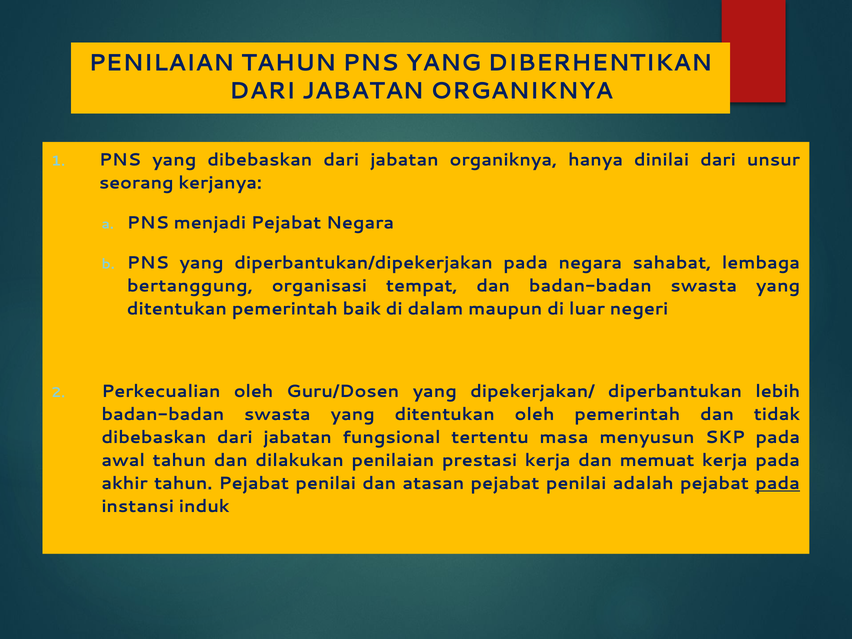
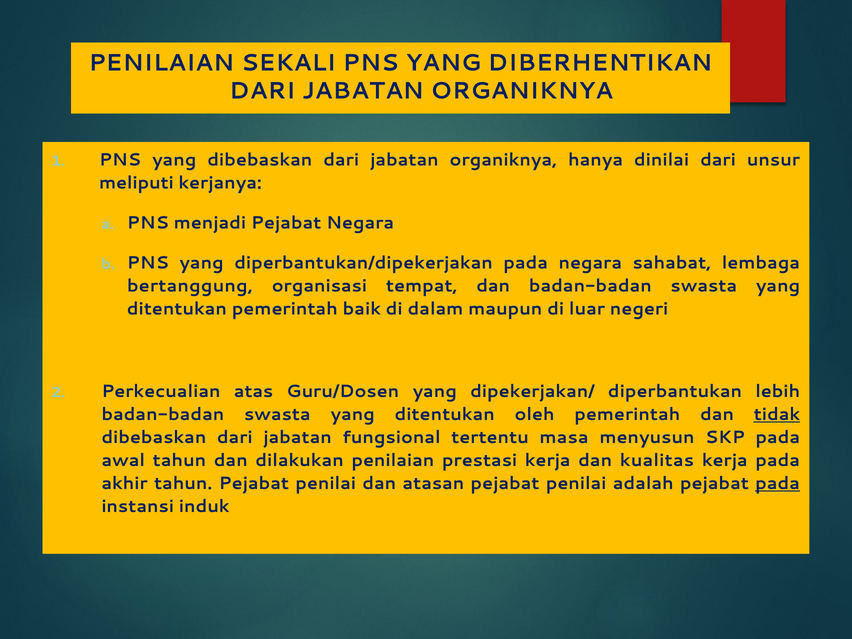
PENILAIAN TAHUN: TAHUN -> SEKALI (289, 63)
seorang: seorang -> meliputi (136, 183)
Perkecualian oleh: oleh -> atas (254, 391)
tidak underline: none -> present (777, 414)
memuat: memuat -> kualitas (657, 460)
